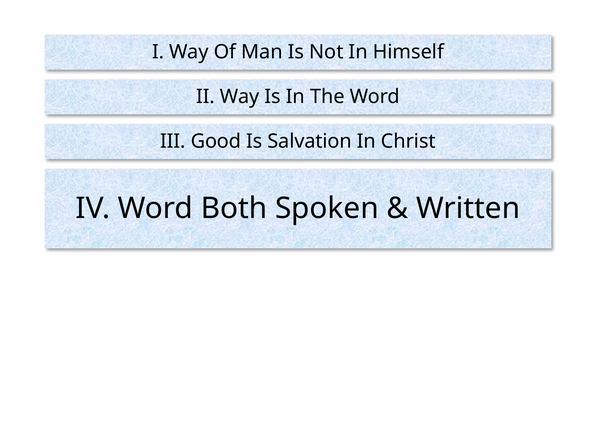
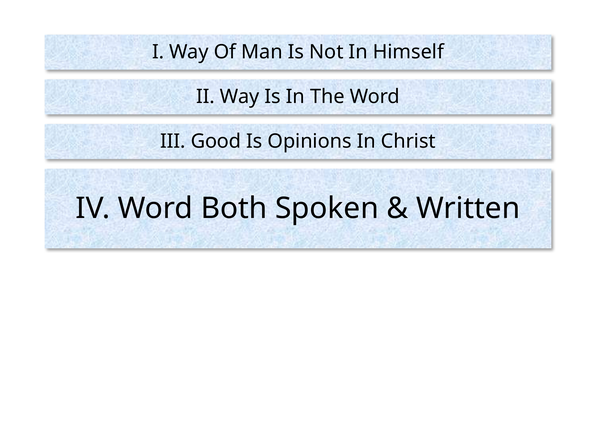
Salvation: Salvation -> Opinions (310, 141)
